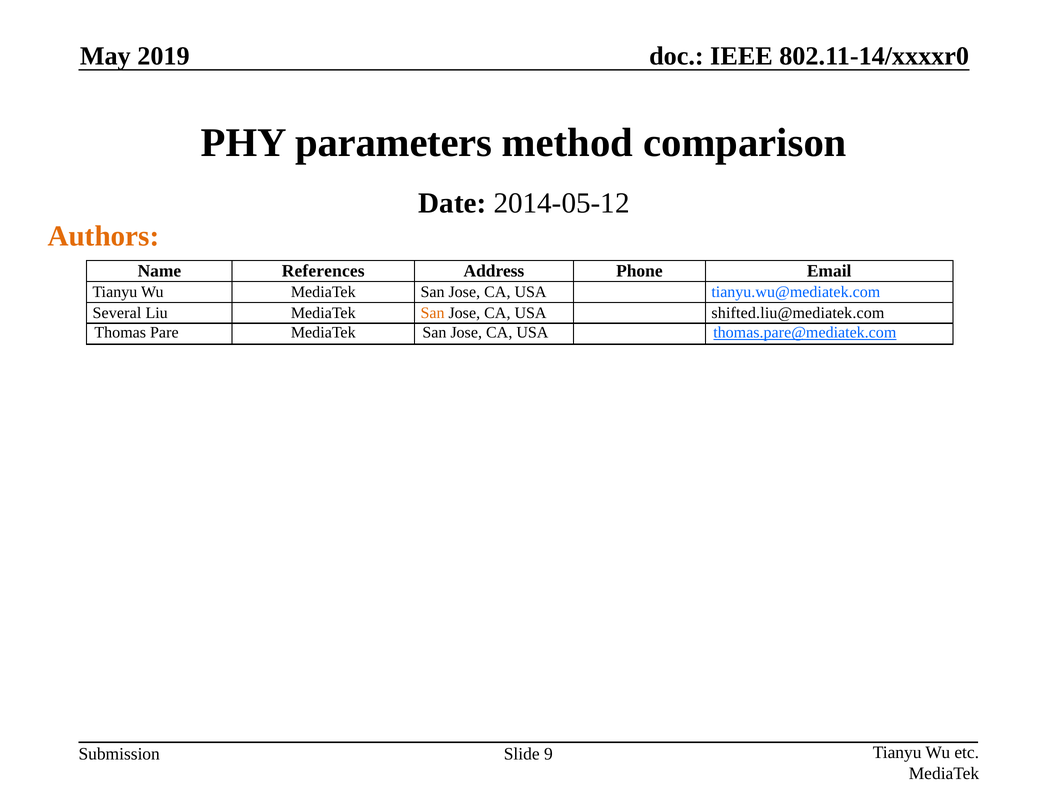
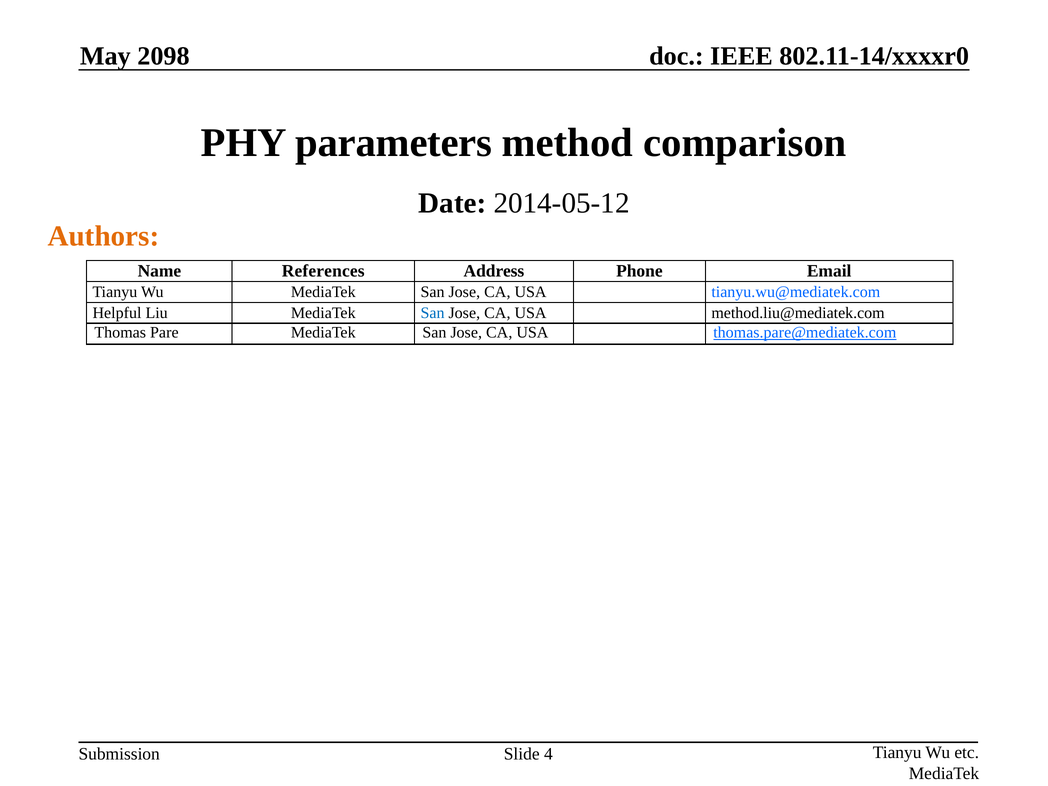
2019: 2019 -> 2098 (163, 56)
Several: Several -> Helpful (117, 313)
San colour: orange -> blue (433, 313)
shifted.liu@mediatek.com: shifted.liu@mediatek.com -> method.liu@mediatek.com (798, 313)
9: 9 -> 4 (548, 754)
